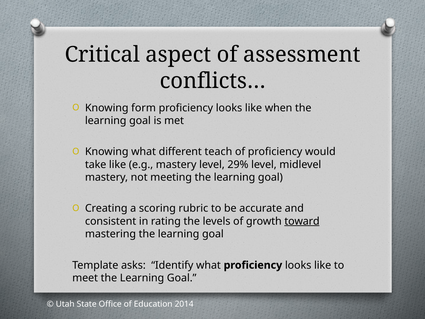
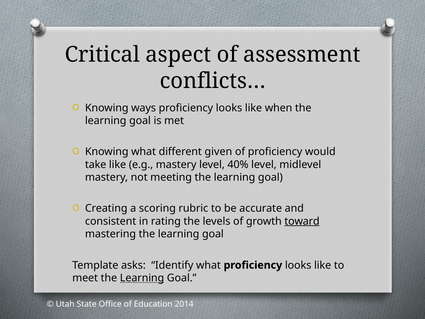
form: form -> ways (144, 108)
teach: teach -> given (218, 152)
29%: 29% -> 40% (238, 164)
Learning underline: none -> present (142, 278)
